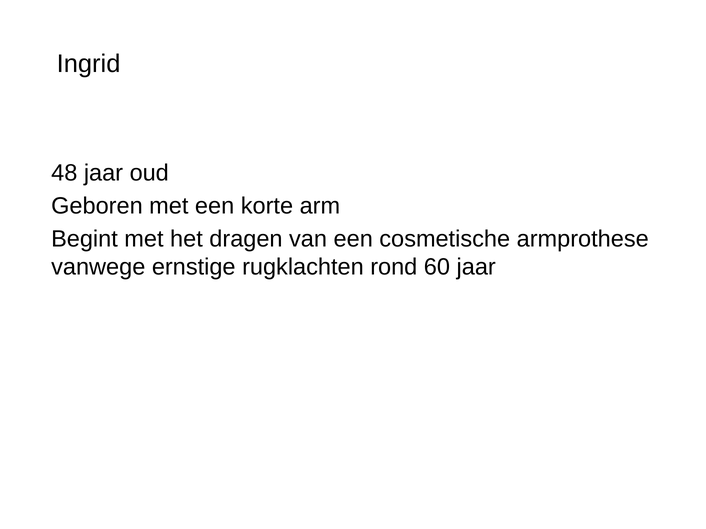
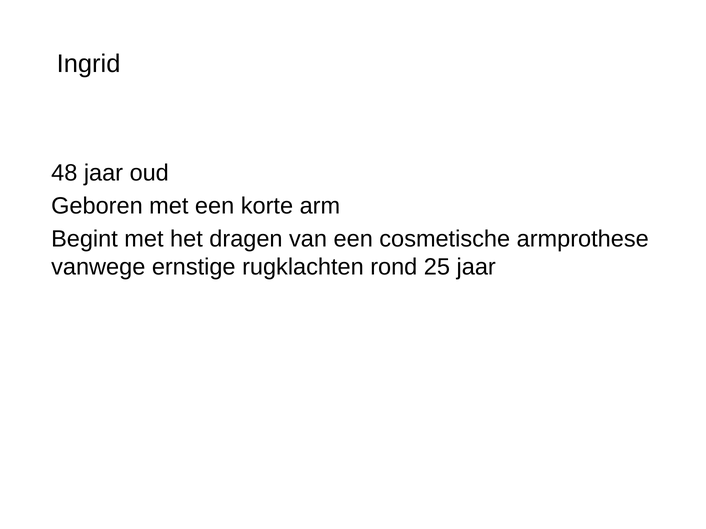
60: 60 -> 25 (437, 267)
